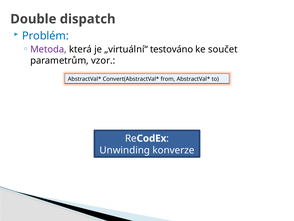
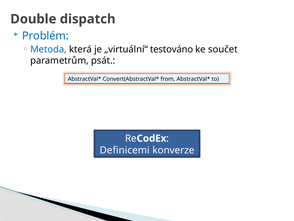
Metoda colour: purple -> blue (48, 49)
vzor: vzor -> psát (103, 61)
Unwinding: Unwinding -> Definicemi (125, 150)
